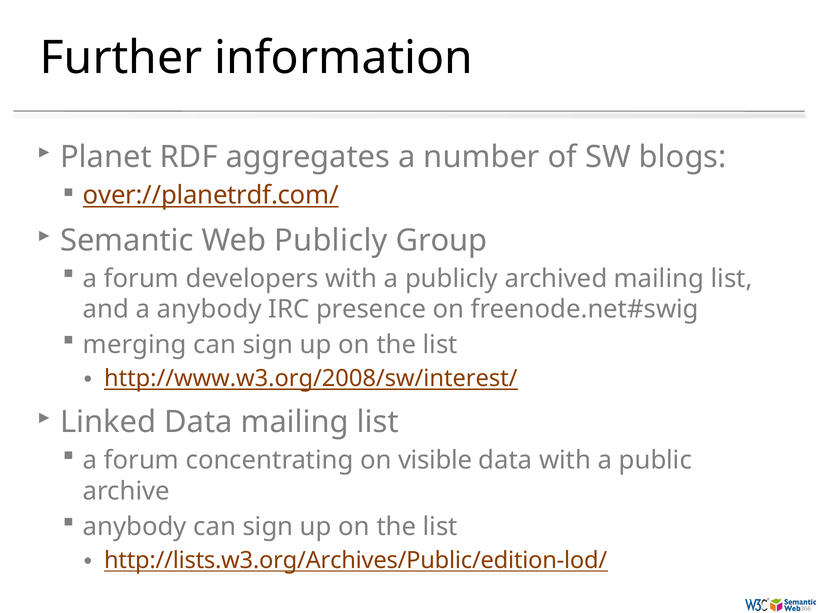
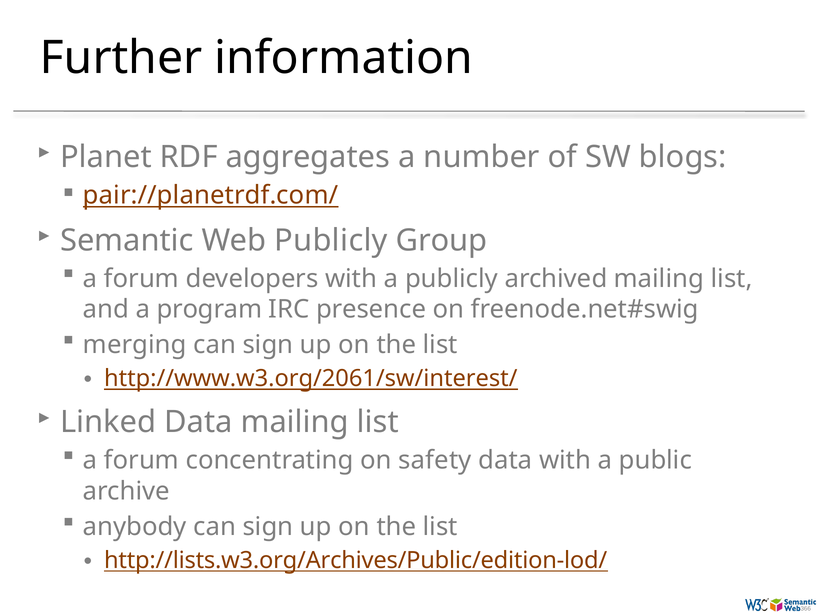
over://planetrdf.com/: over://planetrdf.com/ -> pair://planetrdf.com/ (211, 195)
a anybody: anybody -> program (209, 310)
http://www.w3.org/2008/sw/interest/: http://www.w3.org/2008/sw/interest/ -> http://www.w3.org/2061/sw/interest/ (311, 379)
visible: visible -> safety (435, 461)
